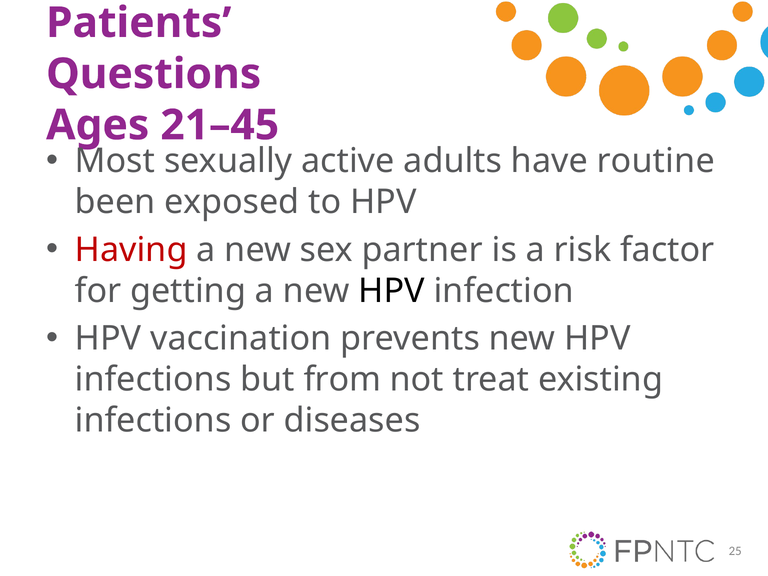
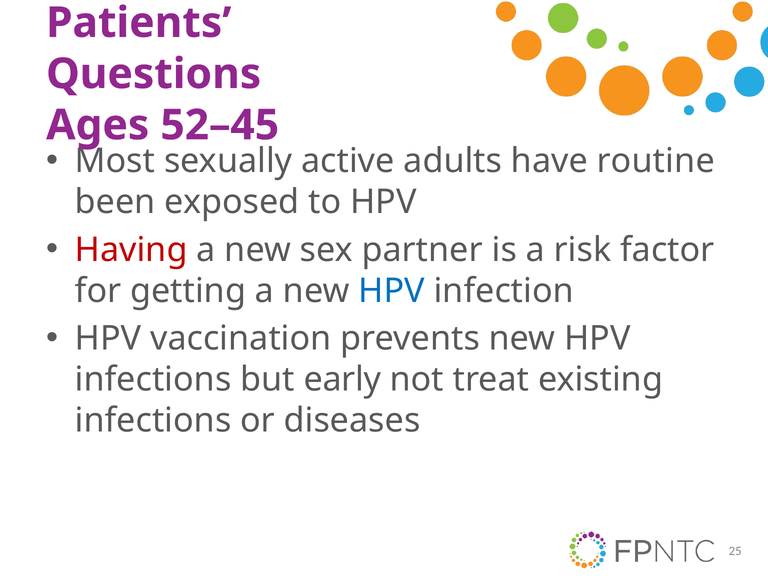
21–45: 21–45 -> 52–45 (220, 125)
HPV colour: black -> blue (392, 291)
from: from -> early (342, 380)
